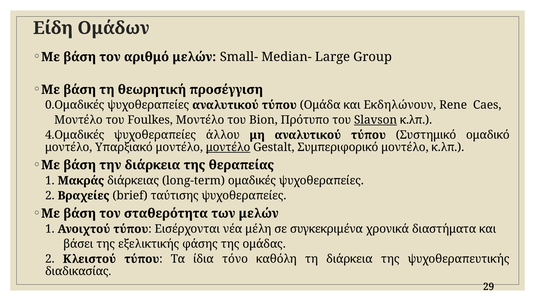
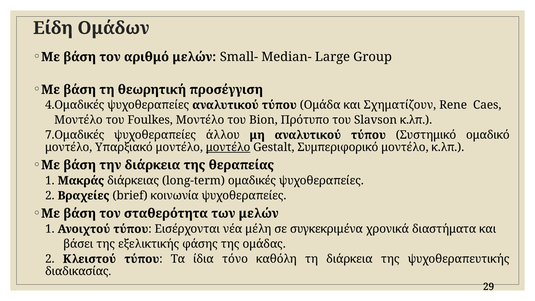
0.Ομαδικές: 0.Ομαδικές -> 4.Ομαδικές (75, 105)
Εκδηλώνουν: Εκδηλώνουν -> Σχηματίζουν (400, 105)
Slavson underline: present -> none (376, 120)
4.Ομαδικές: 4.Ομαδικές -> 7.Ομαδικές (75, 135)
ταύτισης: ταύτισης -> κοινωνία (175, 196)
